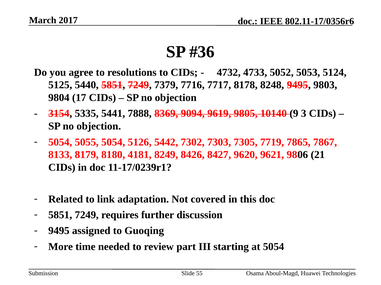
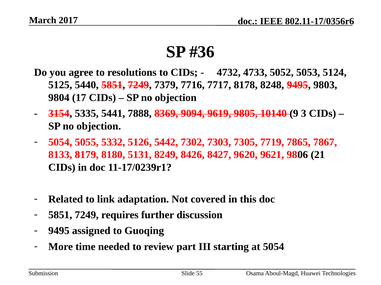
5055 5054: 5054 -> 5332 (113, 142)
4181: 4181 -> 5131 (140, 155)
